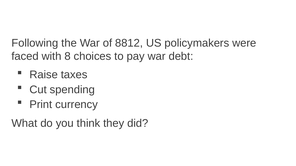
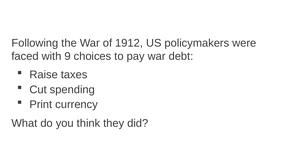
8812: 8812 -> 1912 (129, 43)
8: 8 -> 9 (68, 56)
